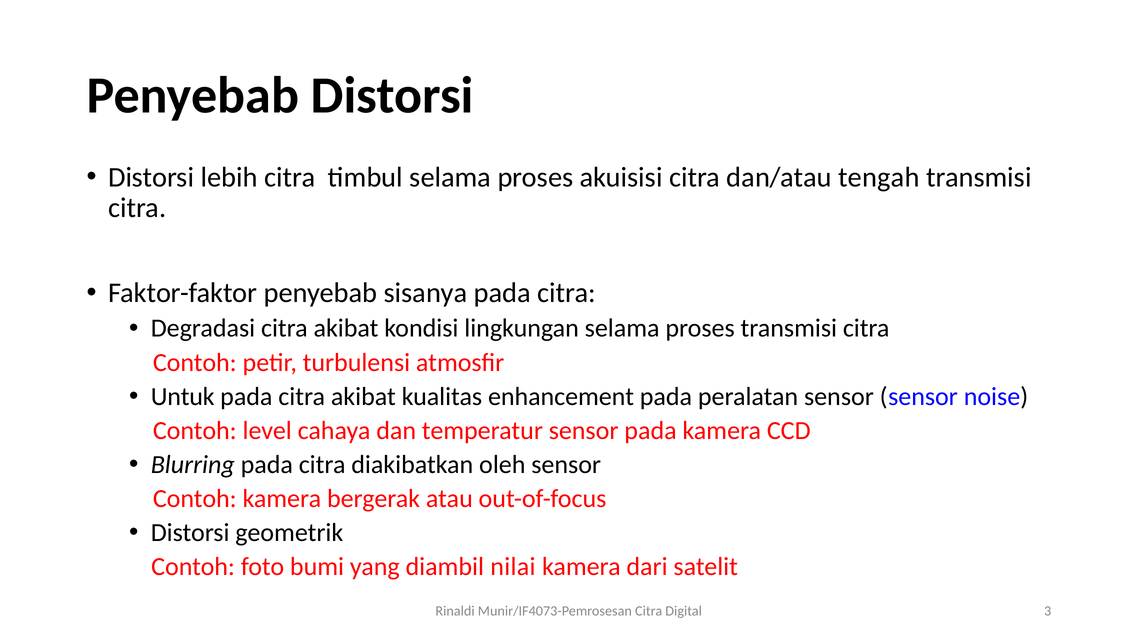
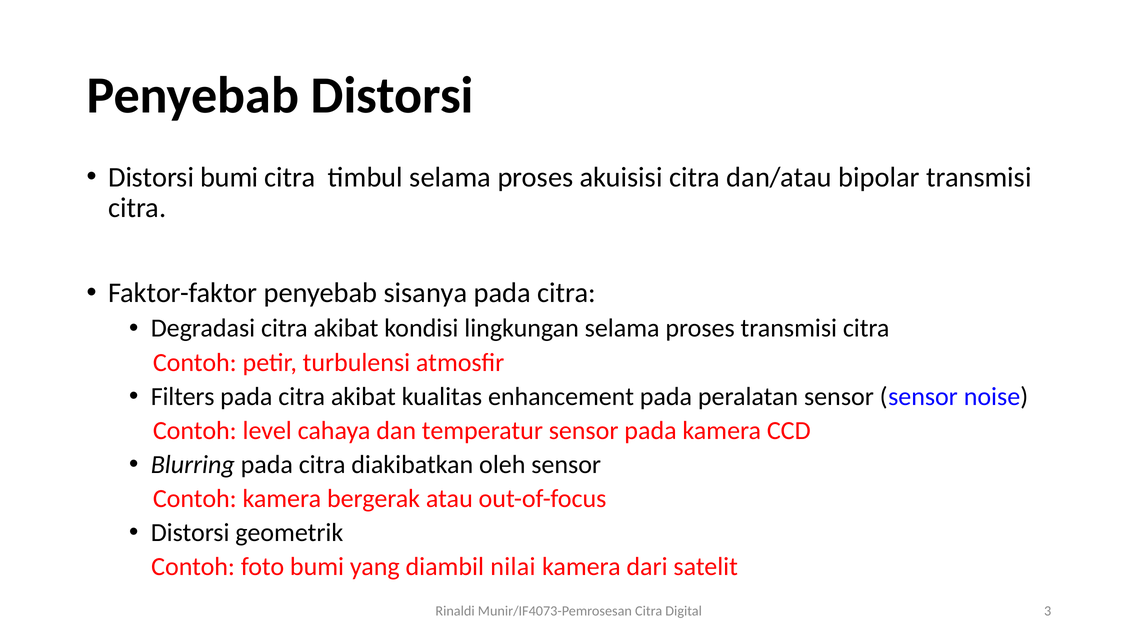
Distorsi lebih: lebih -> bumi (229, 177)
tengah: tengah -> bipolar (879, 177)
Untuk: Untuk -> Filters (183, 397)
